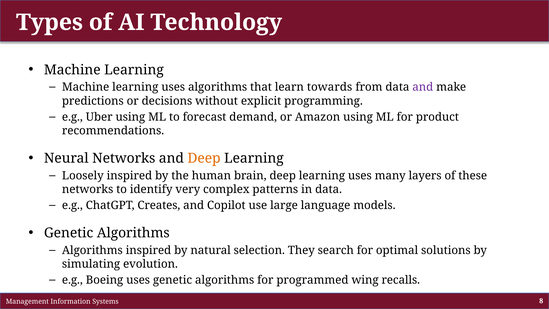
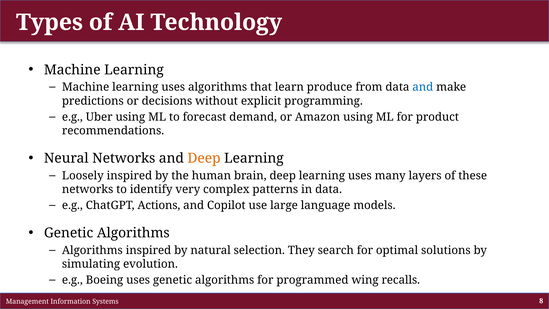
towards: towards -> produce (330, 87)
and colour: purple -> blue (423, 87)
Creates: Creates -> Actions (159, 205)
